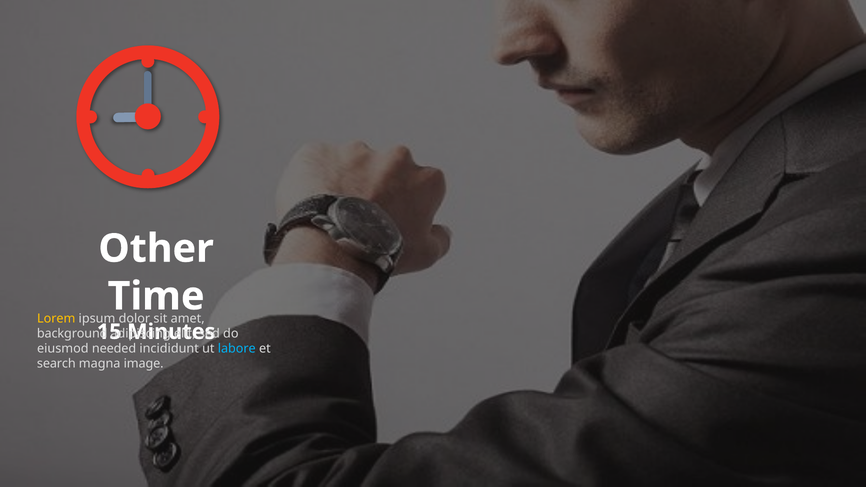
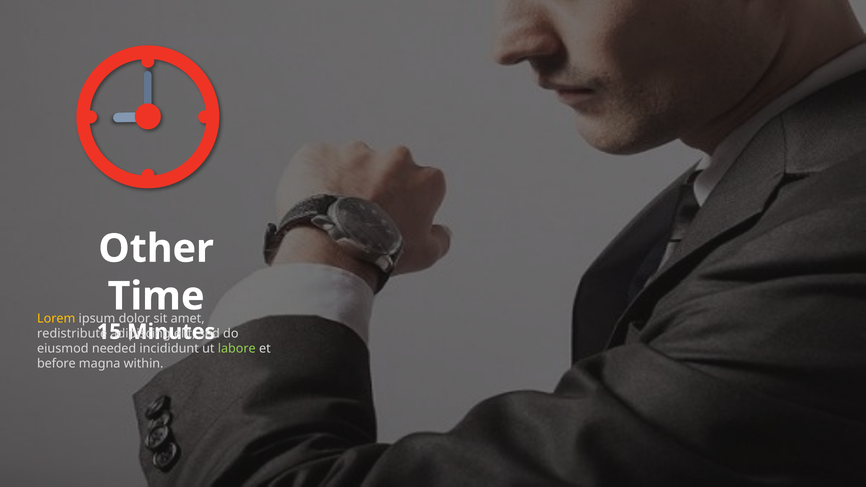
background: background -> redistribute (72, 334)
labore colour: light blue -> light green (237, 349)
search: search -> before (56, 364)
image: image -> within (144, 364)
